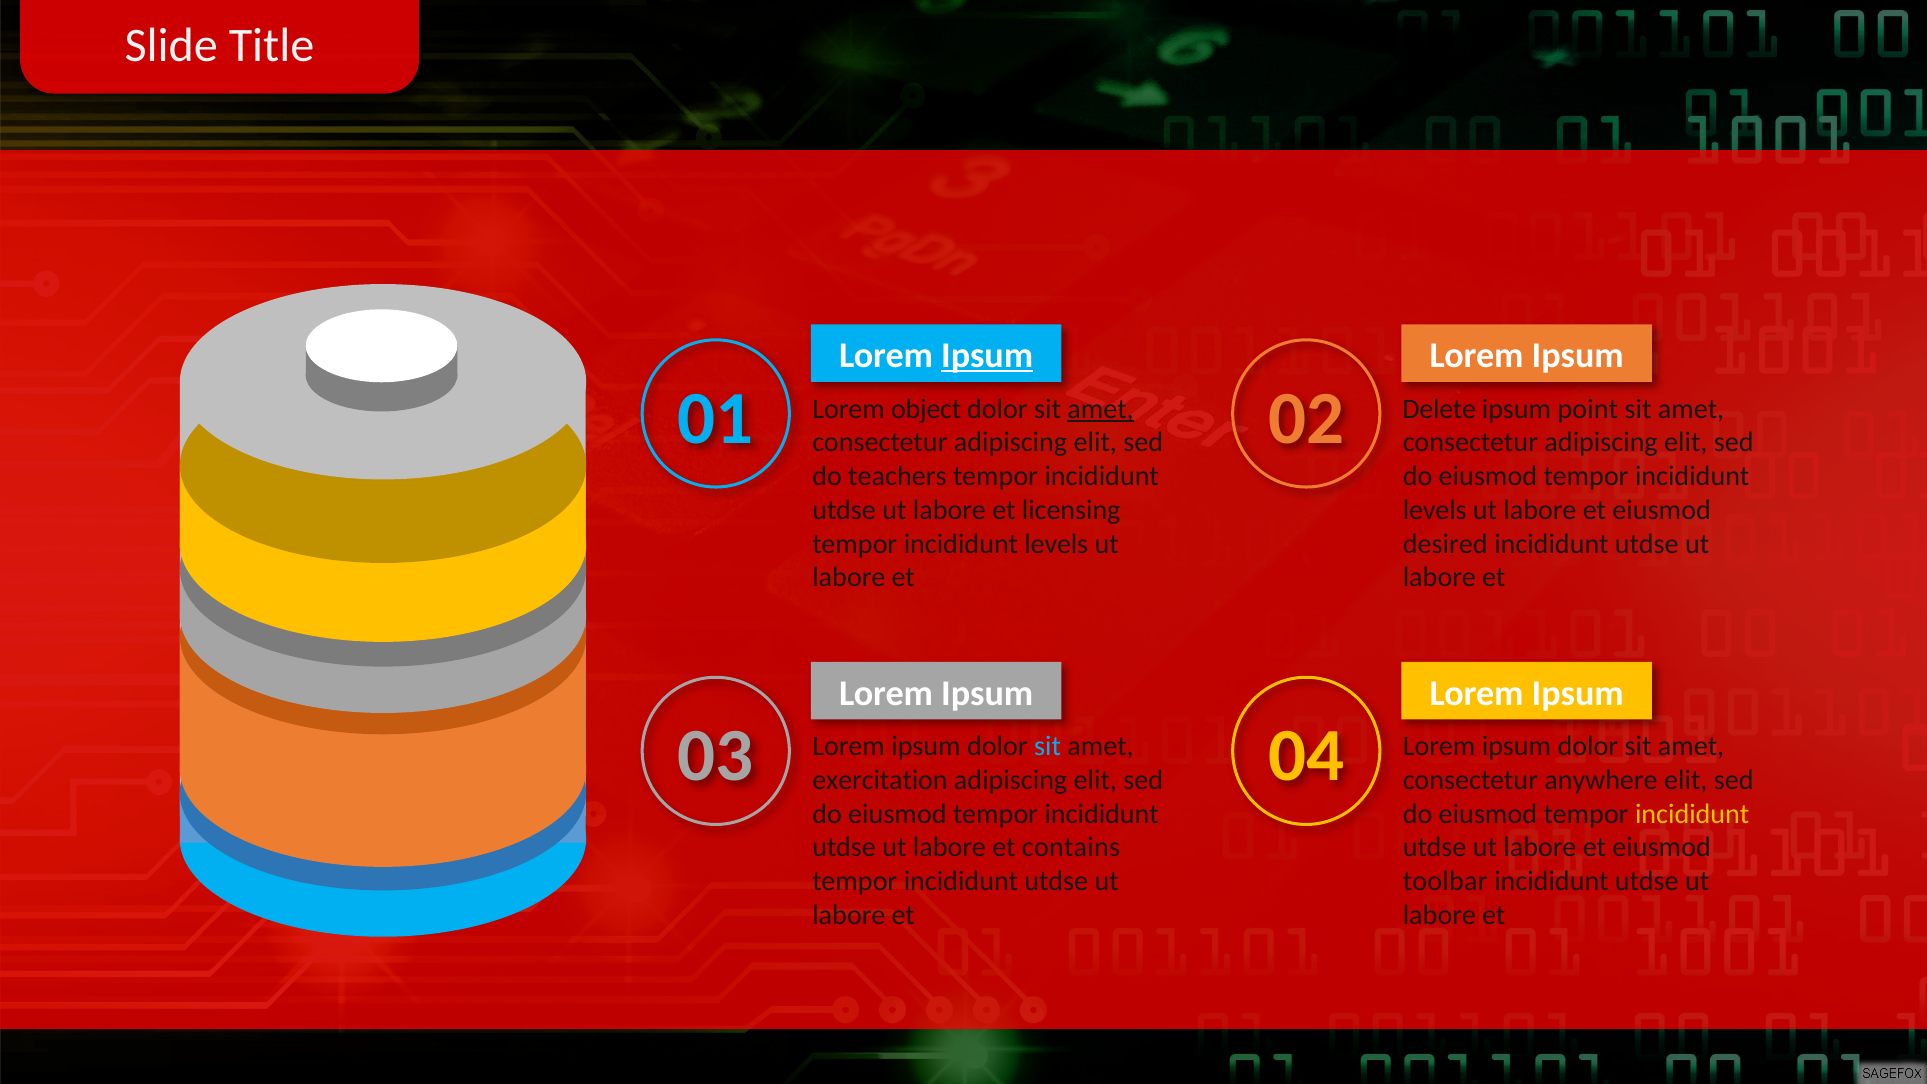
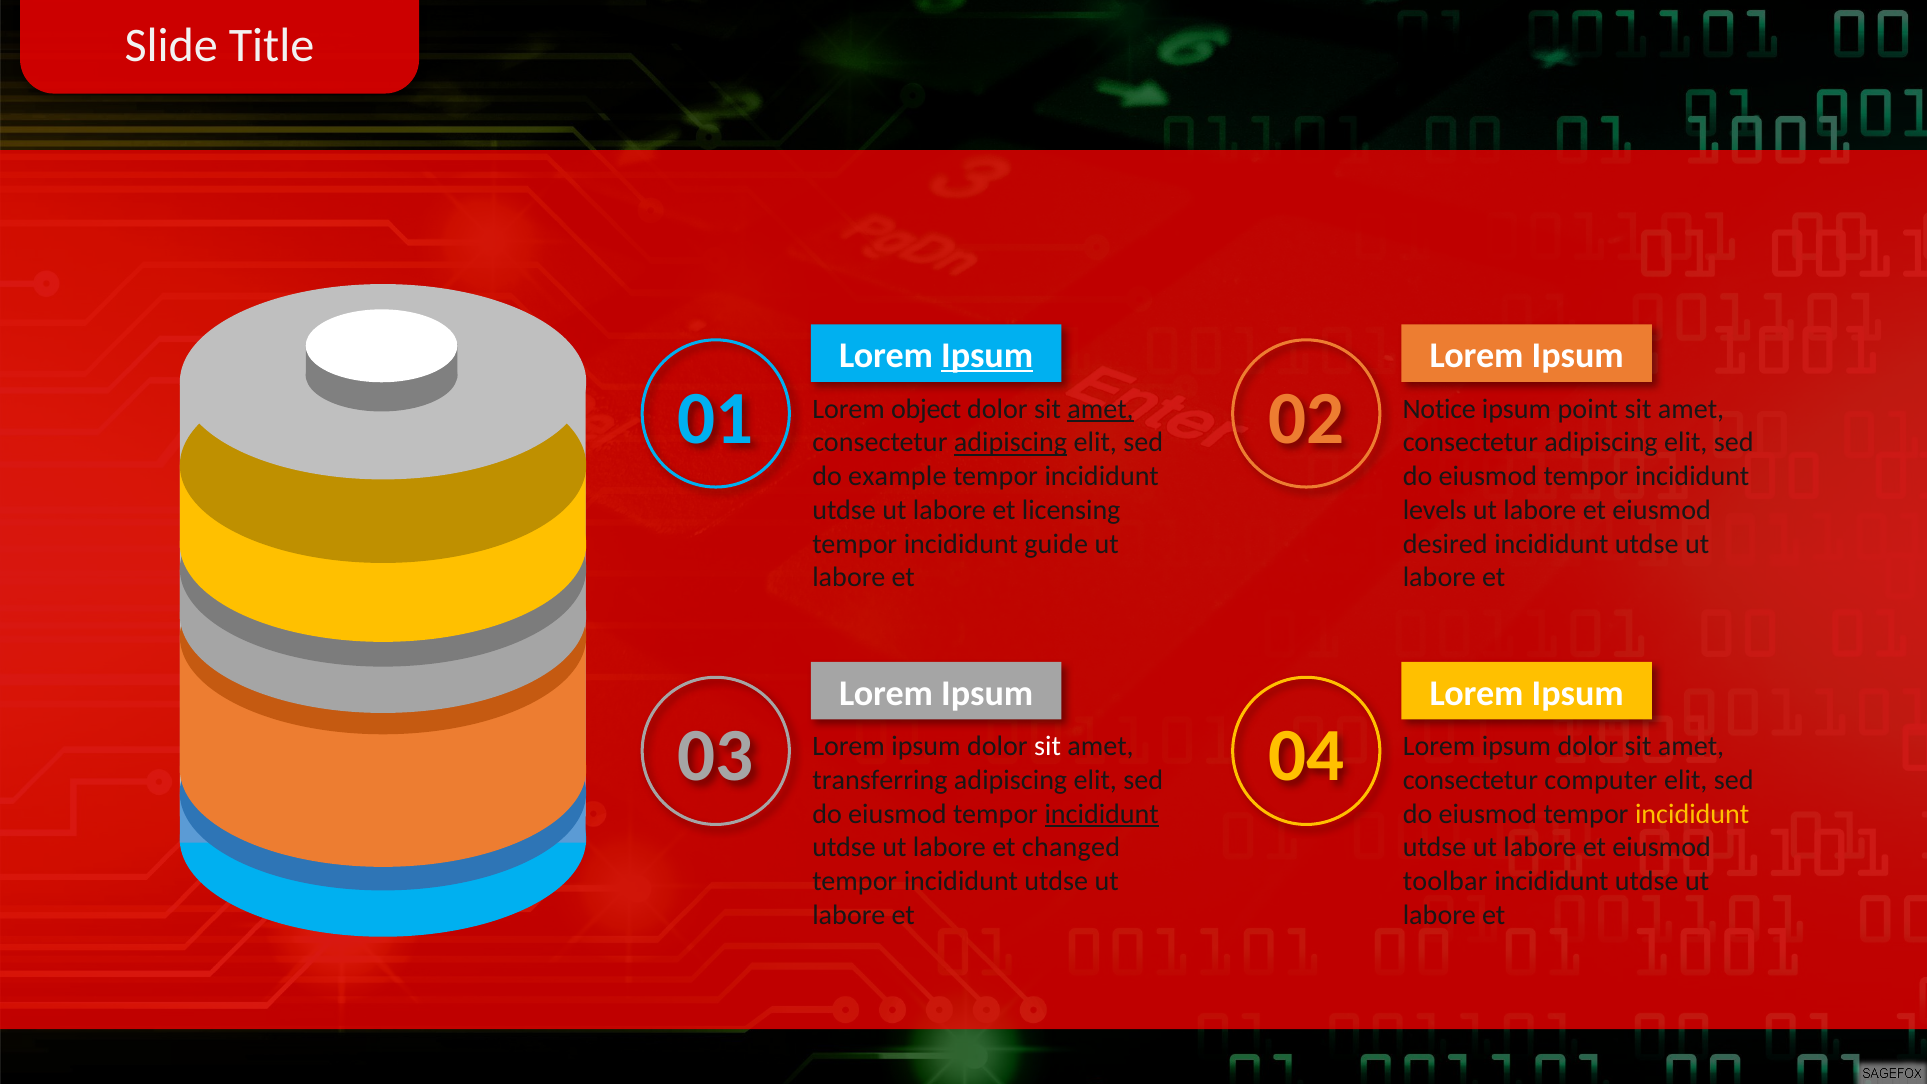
Delete: Delete -> Notice (1439, 409)
adipiscing underline: none -> present (1010, 443)
teachers: teachers -> example (897, 476)
levels: levels -> guide (1056, 544)
sit colour: light blue -> white (1048, 746)
exercitation: exercitation -> transferring (880, 780)
anywhere: anywhere -> computer (1601, 780)
incididunt underline: none -> present (1102, 814)
contains: contains -> changed (1071, 848)
